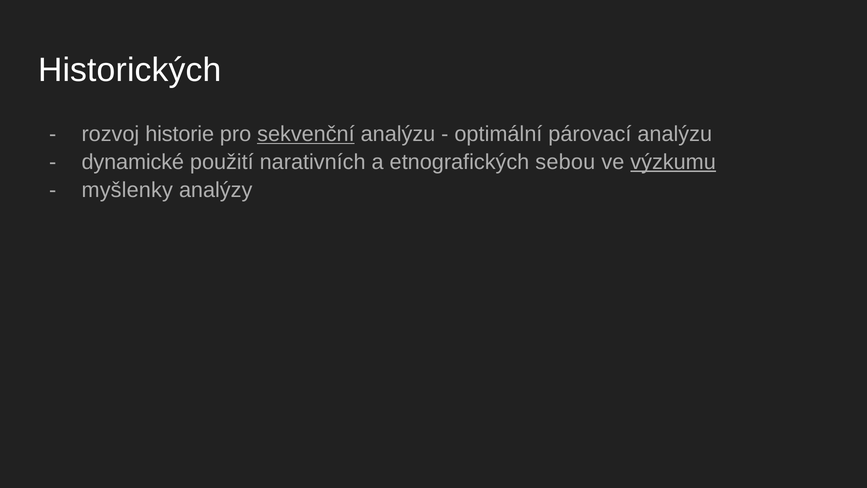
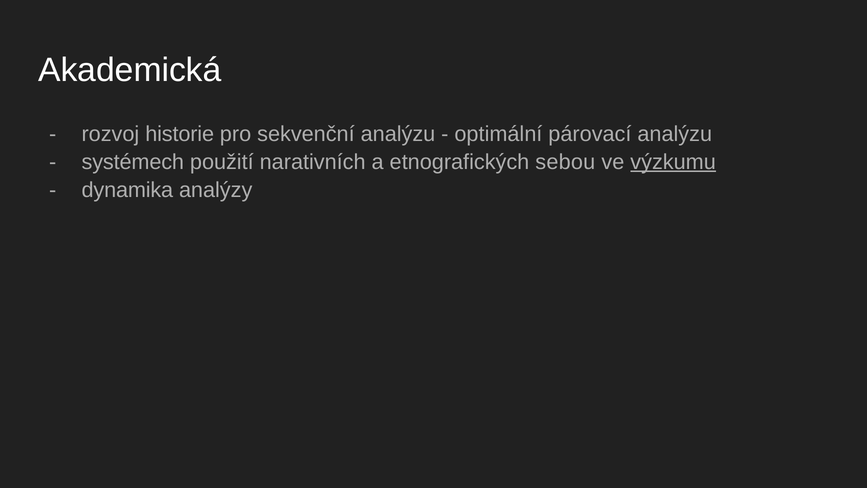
Historických: Historických -> Akademická (130, 70)
sekvenční underline: present -> none (306, 134)
dynamické: dynamické -> systémech (133, 162)
myšlenky: myšlenky -> dynamika (127, 190)
